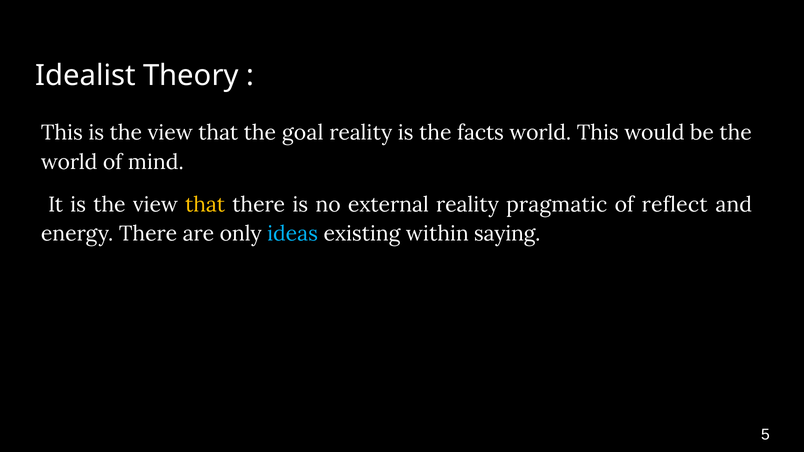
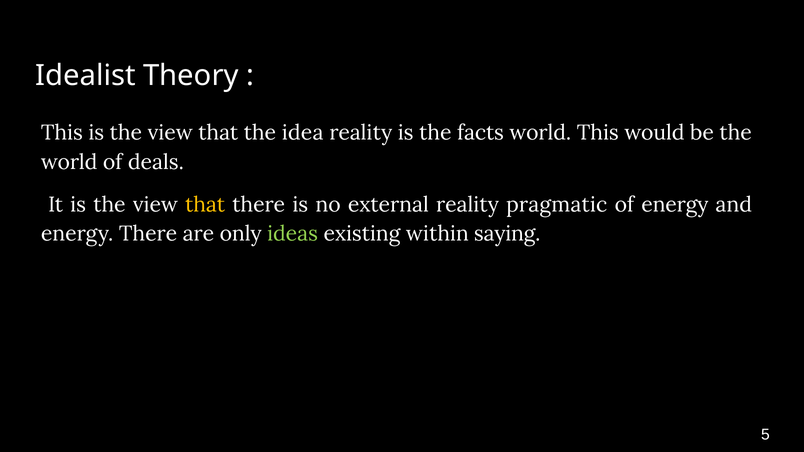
goal: goal -> idea (303, 133)
mind: mind -> deals (156, 162)
of reflect: reflect -> energy (675, 205)
ideas colour: light blue -> light green (293, 234)
